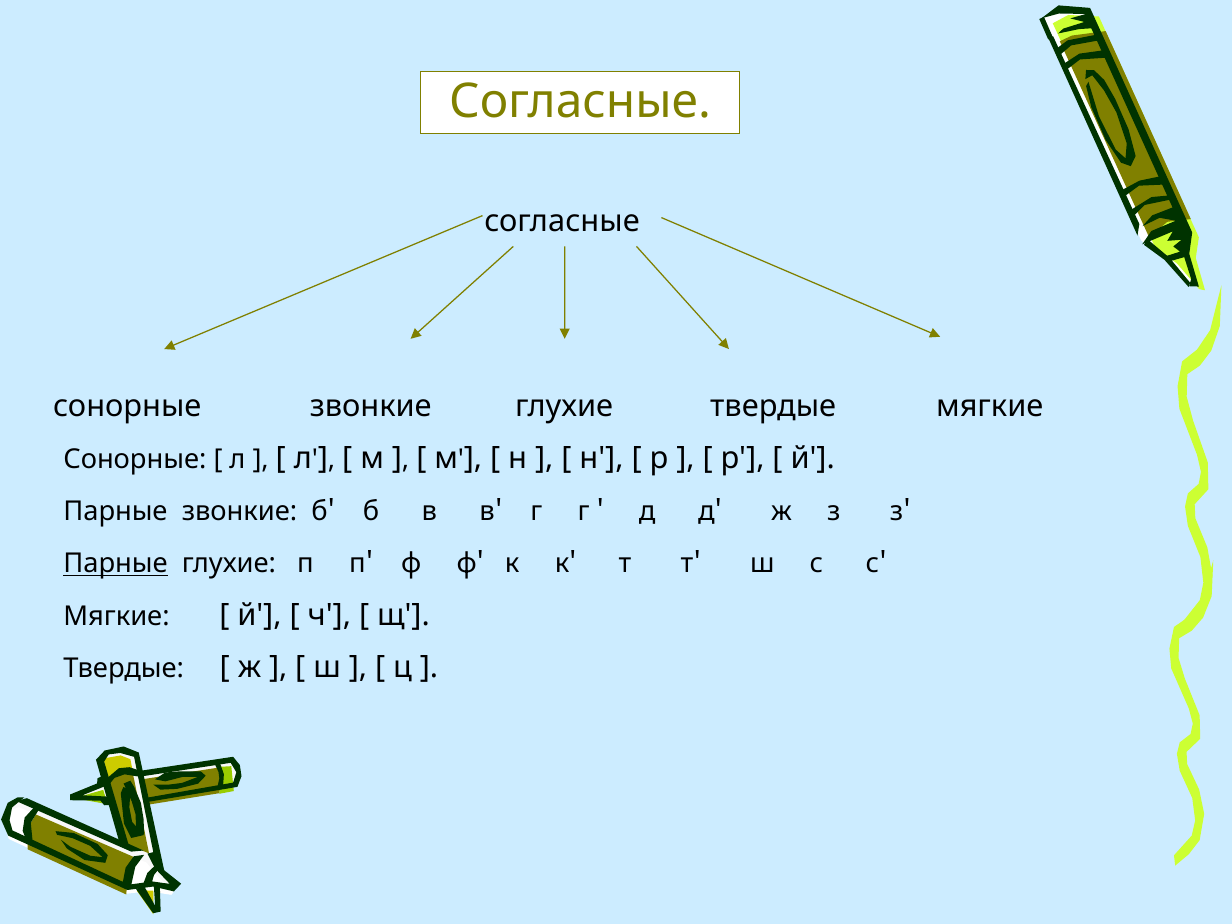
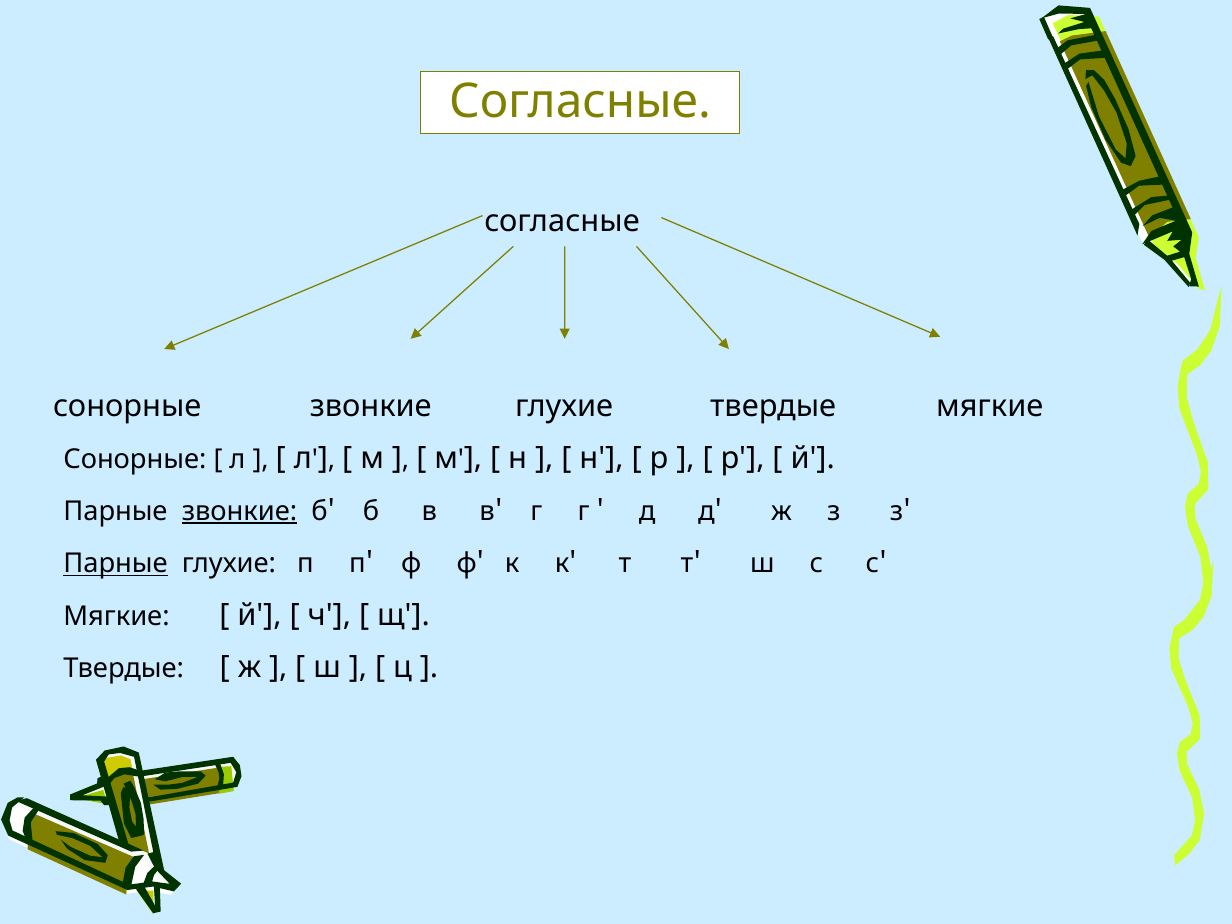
звонкие underline: none -> present (240, 511)
